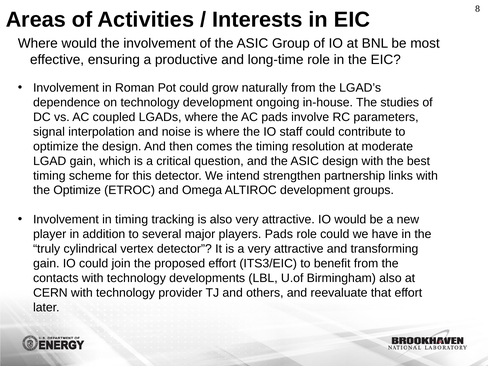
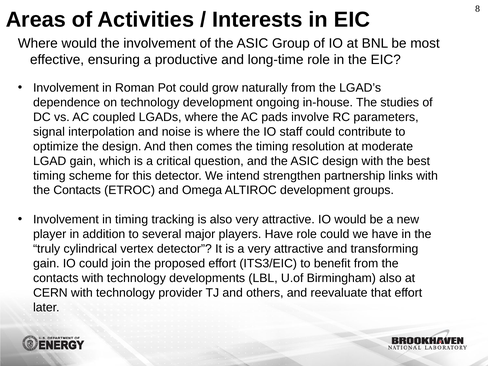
Optimize: Optimize -> Contacts (77, 190)
players Pads: Pads -> Have (279, 234)
